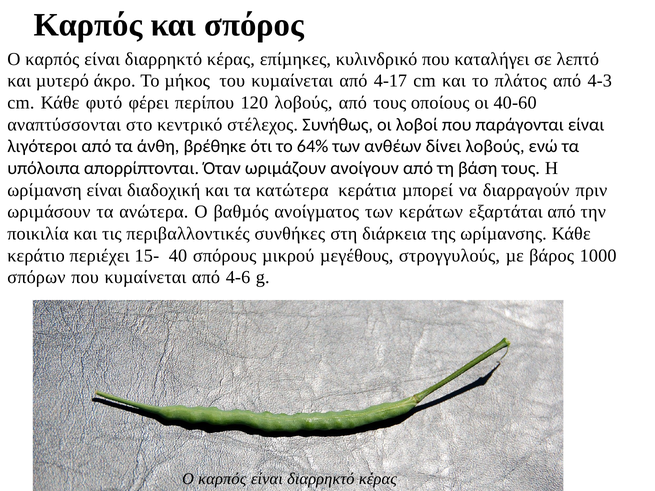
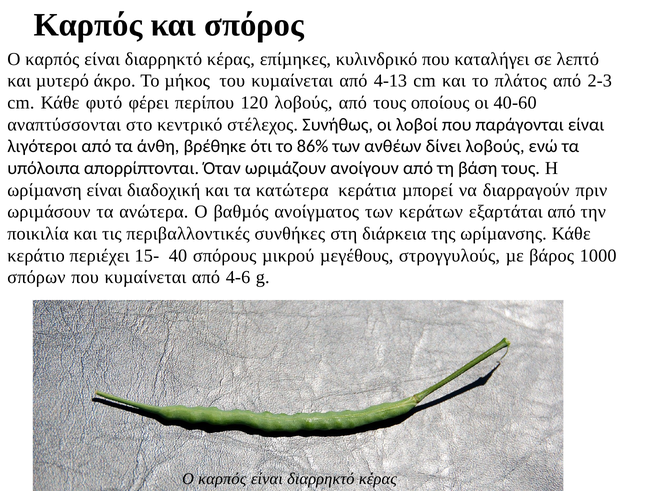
4-17: 4-17 -> 4-13 (390, 81)
4-3: 4-3 -> 2-3 (600, 81)
64%: 64% -> 86% (313, 147)
